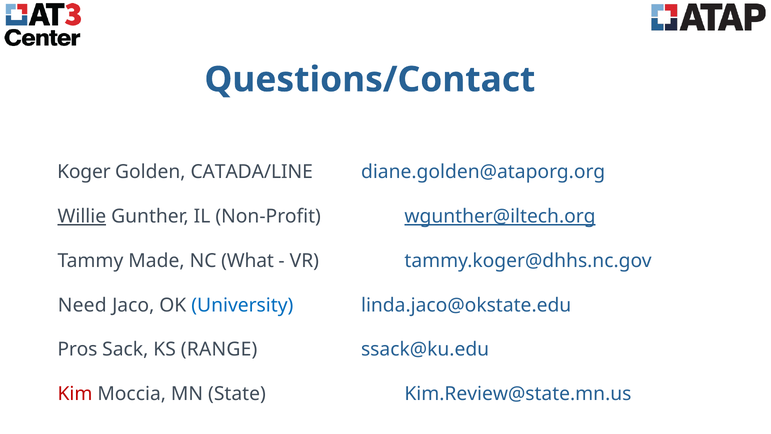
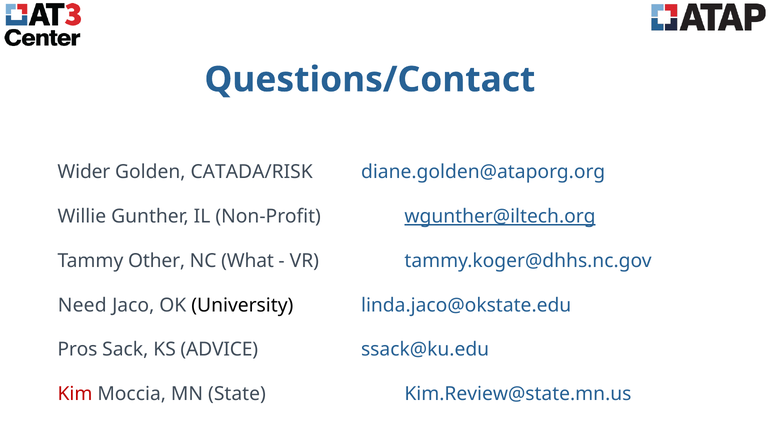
Koger: Koger -> Wider (84, 172)
CATADA/LINE: CATADA/LINE -> CATADA/RISK (252, 172)
Willie underline: present -> none (82, 216)
Made: Made -> Other (157, 261)
University colour: blue -> black (242, 305)
RANGE: RANGE -> ADVICE (219, 349)
